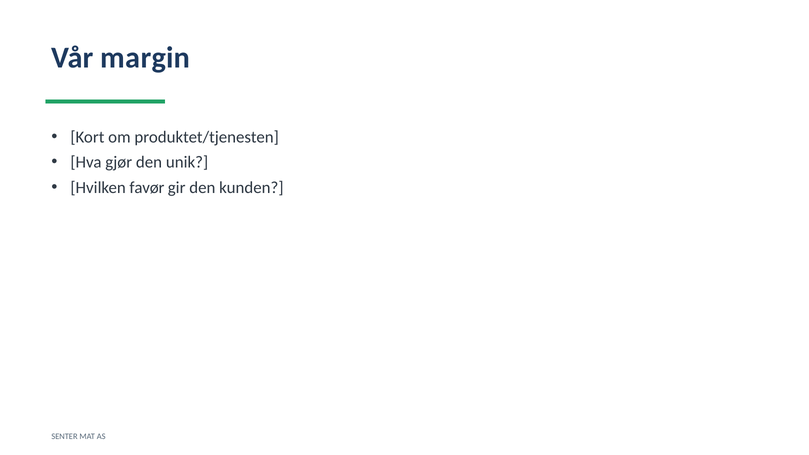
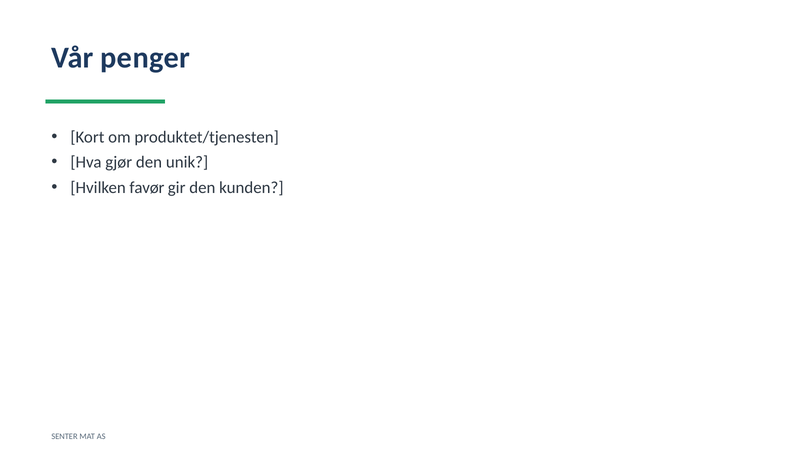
margin: margin -> penger (145, 58)
